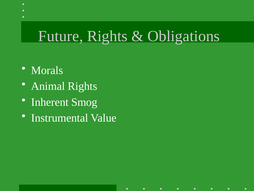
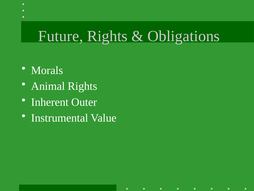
Smog: Smog -> Outer (84, 102)
